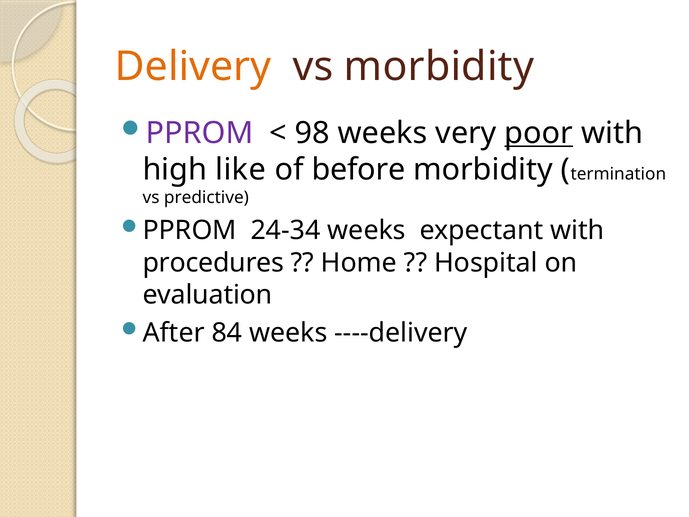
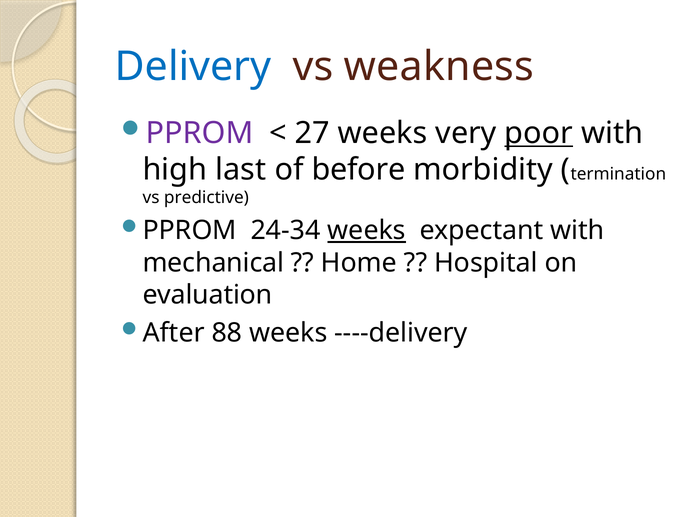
Delivery colour: orange -> blue (193, 67)
vs morbidity: morbidity -> weakness (439, 67)
98: 98 -> 27 (312, 133)
like: like -> last (241, 170)
weeks underline: none -> present (367, 230)
procedures: procedures -> mechanical (213, 263)
84: 84 -> 88 (227, 333)
